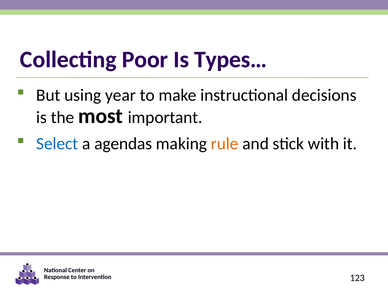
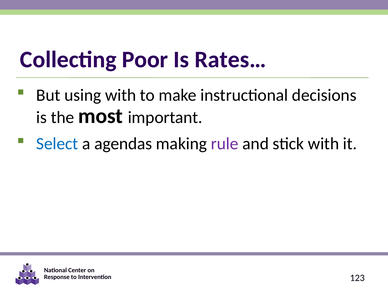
Types…: Types… -> Rates… (230, 60)
using year: year -> with (121, 95)
rule colour: orange -> purple (225, 144)
